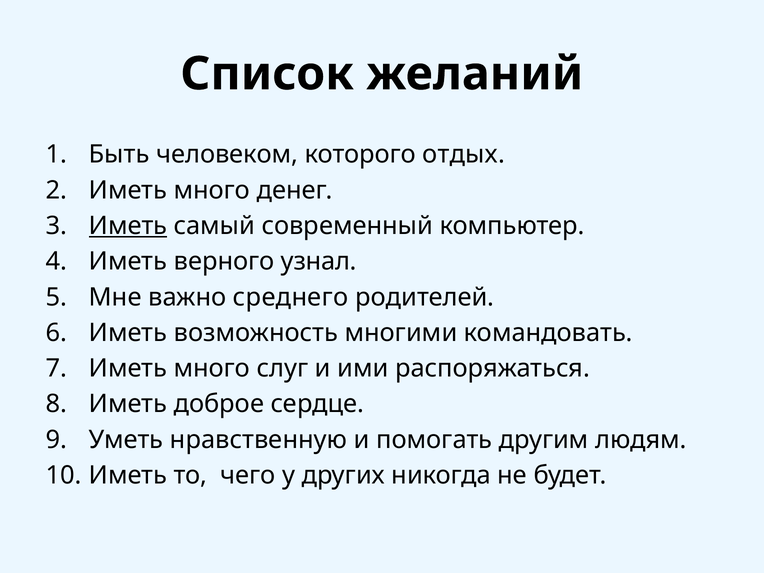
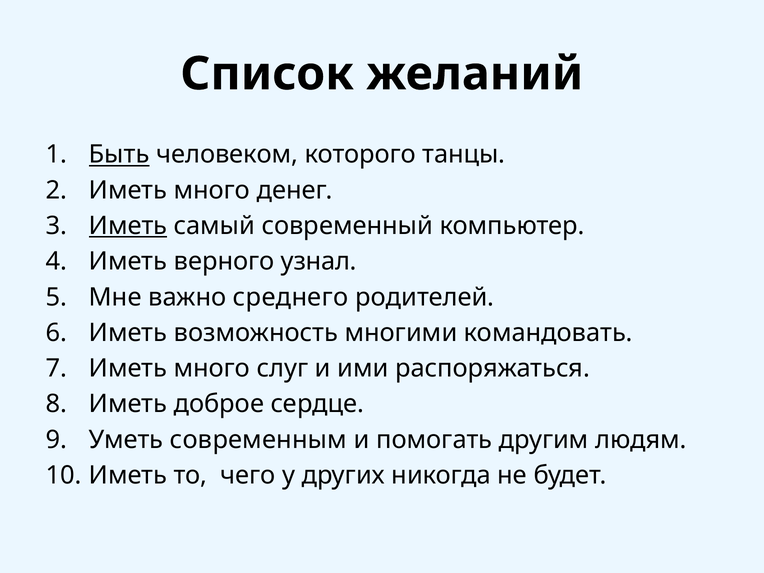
Быть underline: none -> present (119, 155)
отдых: отдых -> танцы (464, 155)
нравственную: нравственную -> современным (258, 440)
